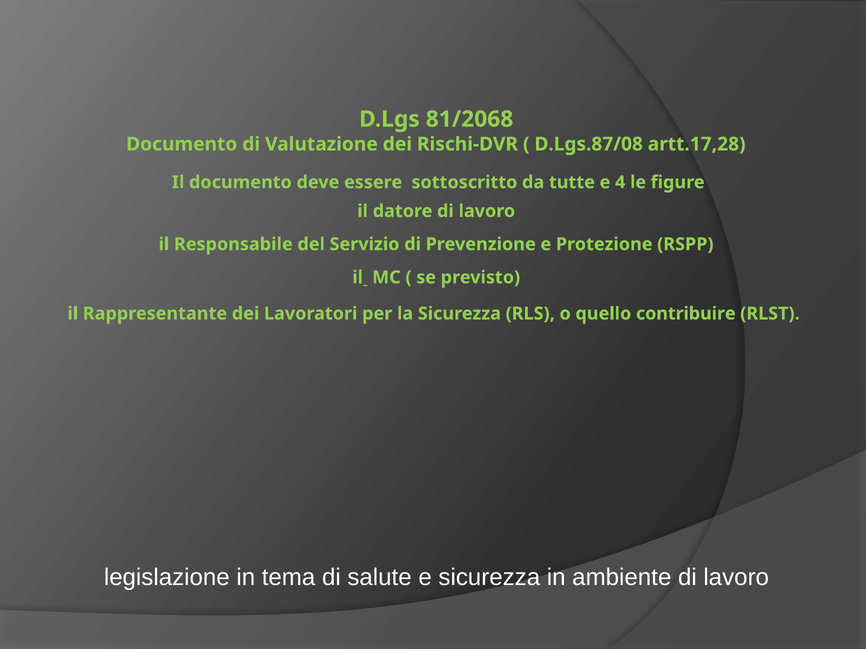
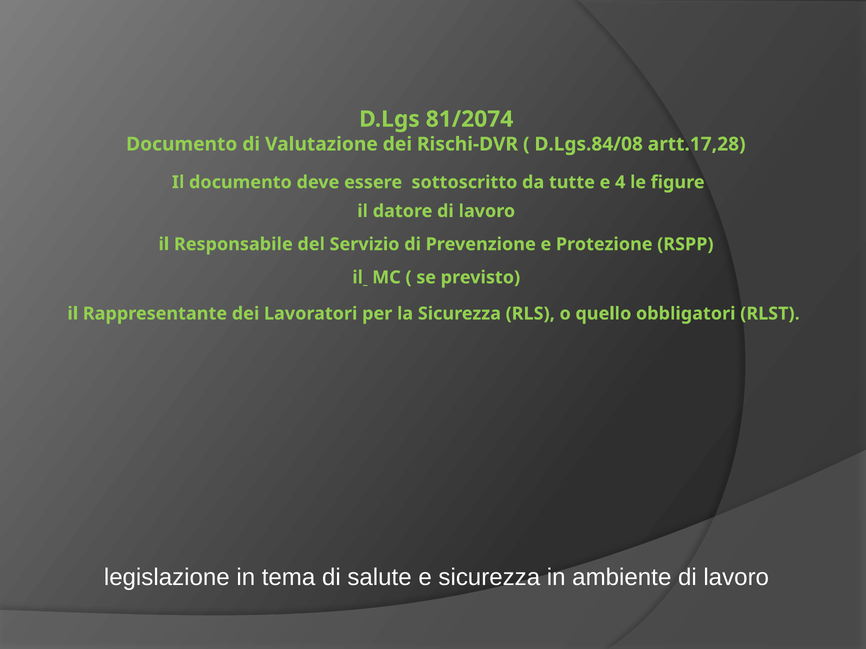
81/2068: 81/2068 -> 81/2074 (470, 119)
D.Lgs.87/08: D.Lgs.87/08 -> D.Lgs.84/08 (589, 144)
contribuire: contribuire -> obbligatori (686, 314)
